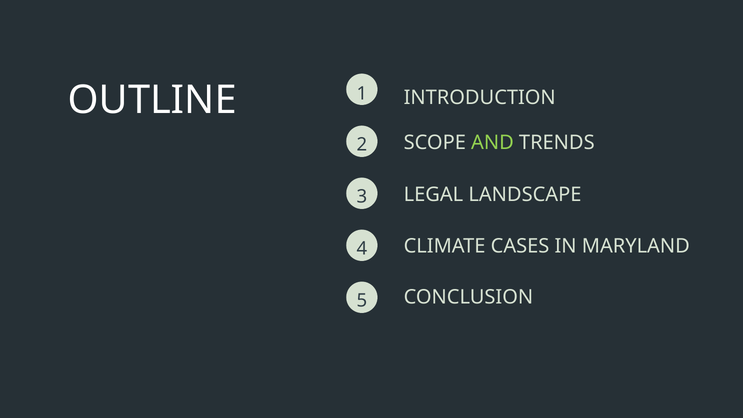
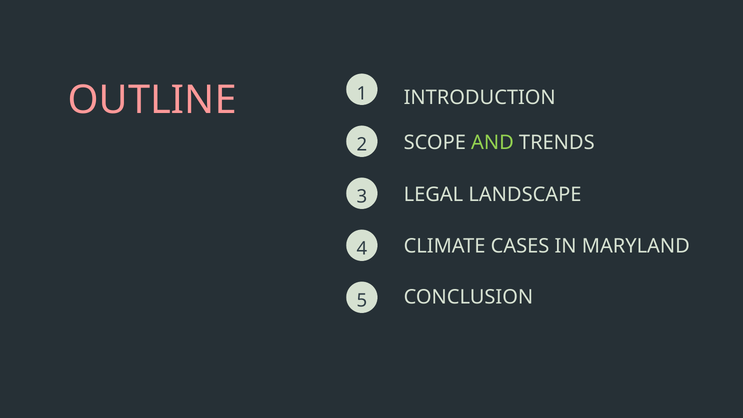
OUTLINE colour: white -> pink (152, 100)
